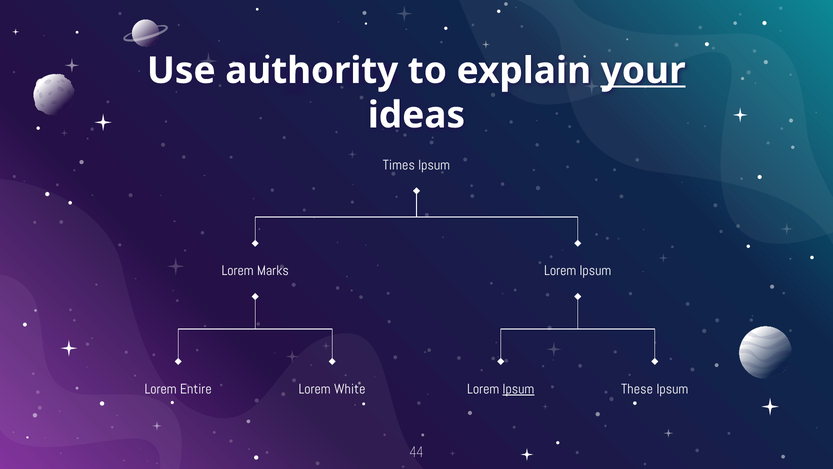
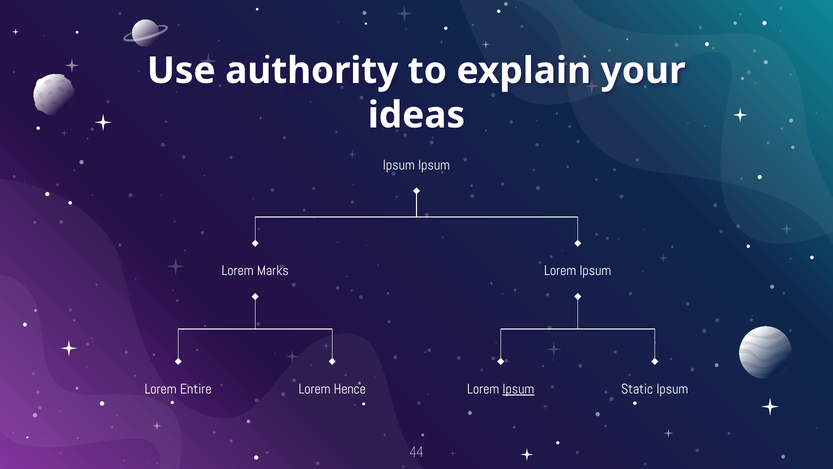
your underline: present -> none (643, 71)
Times: Times -> Ipsum (399, 165)
White: White -> Hence (350, 389)
These: These -> Static (637, 389)
